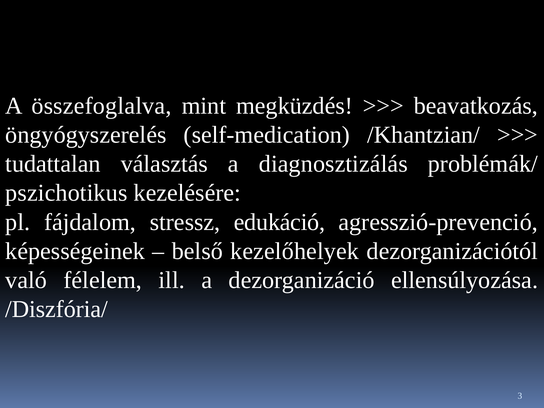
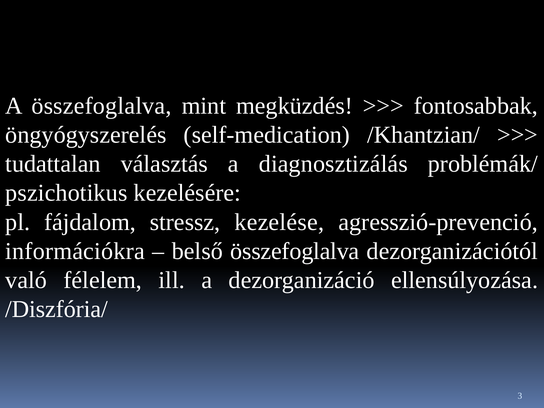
beavatkozás: beavatkozás -> fontosabbak (476, 106)
edukáció: edukáció -> kezelése (279, 222)
képességeinek: képességeinek -> információkra (75, 251)
belső kezelőhelyek: kezelőhelyek -> összefoglalva (295, 251)
